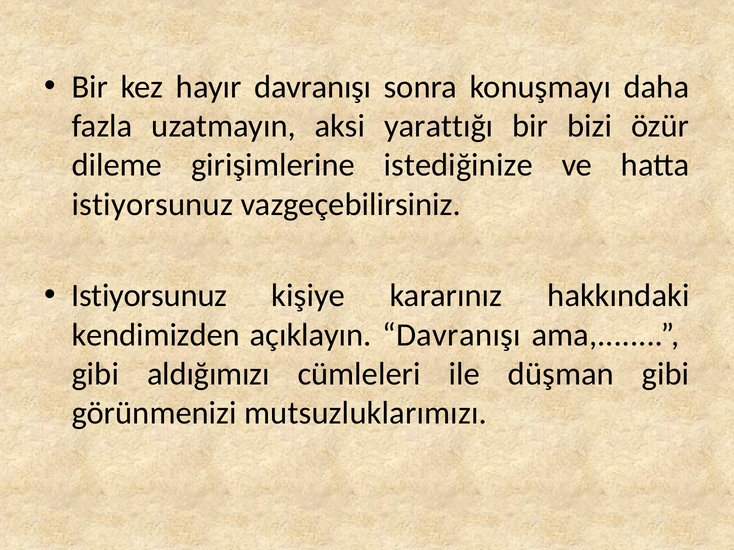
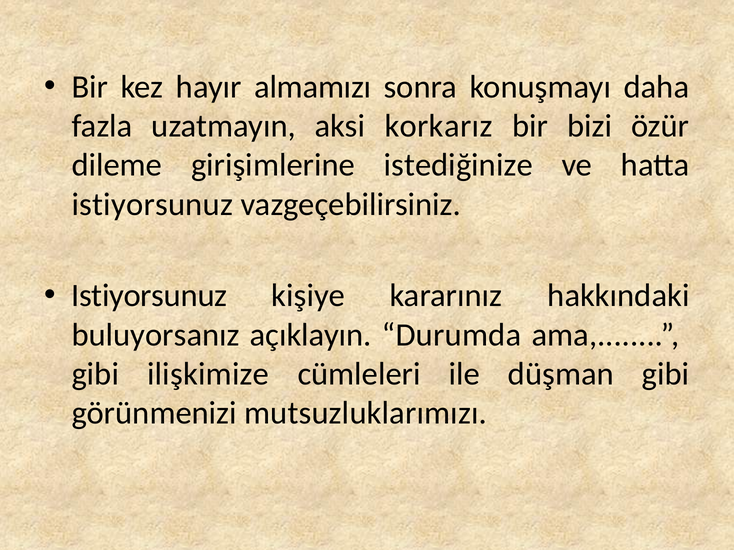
hayır davranışı: davranışı -> almamızı (313, 87)
yarattığı: yarattığı -> korkarız (439, 126)
kendimizden: kendimizden -> buluyorsanız (156, 335)
açıklayın Davranışı: Davranışı -> Durumda (452, 335)
aldığımızı: aldığımızı -> ilişkimize (208, 374)
